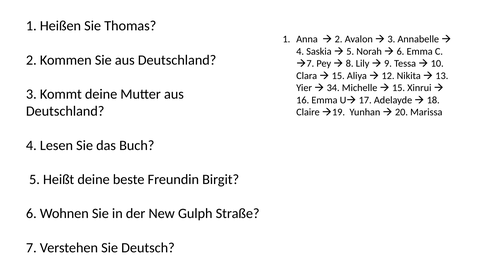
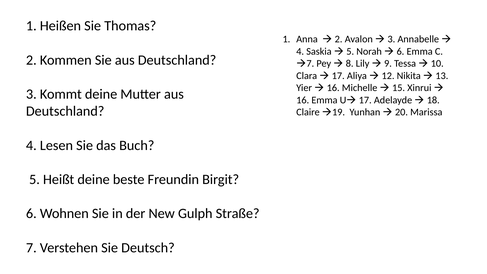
15: 15 -> 17 (338, 76)
34: 34 -> 16 (333, 88)
